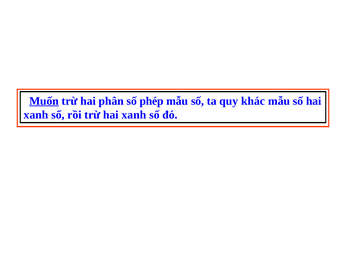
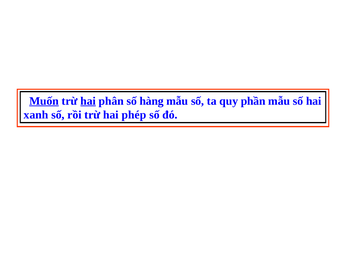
hai underline: none -> present (88, 101)
phép: phép -> hàng (152, 101)
khác: khác -> phần (253, 101)
trừ hai xanh: xanh -> phép (134, 115)
